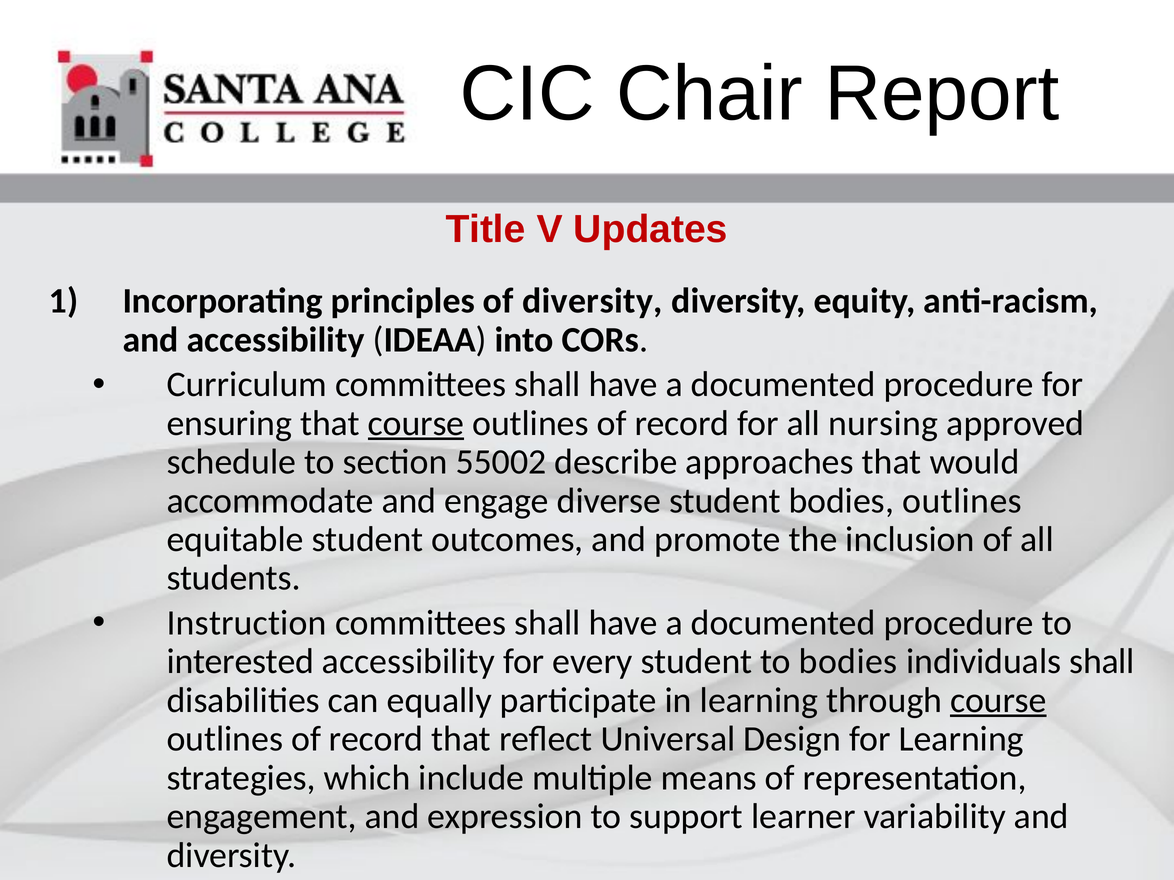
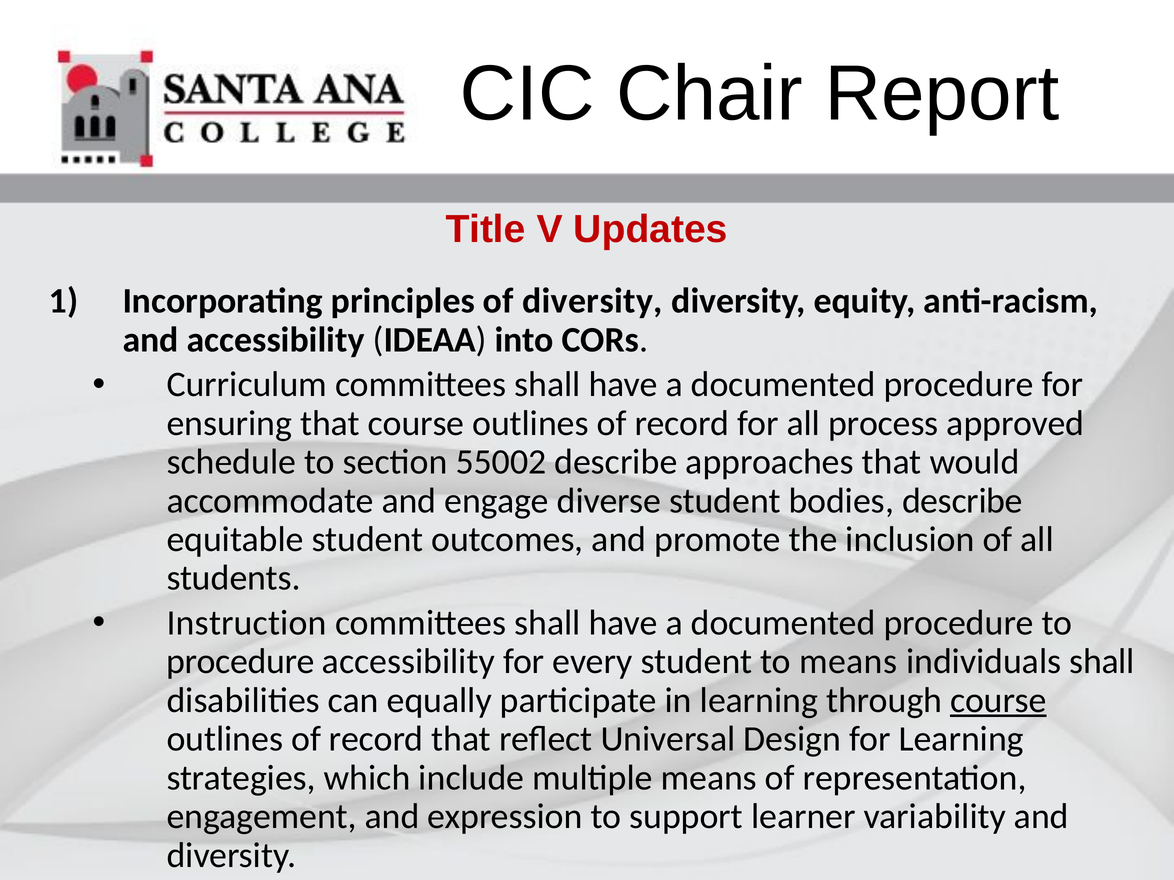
course underline: present -> none (416, 424)
nursing: nursing -> process (883, 424)
bodies outlines: outlines -> describe (962, 501)
interested: interested -> procedure (240, 662)
to bodies: bodies -> means (848, 662)
